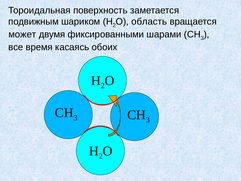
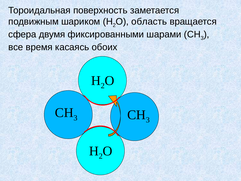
может: может -> сфера (22, 34)
